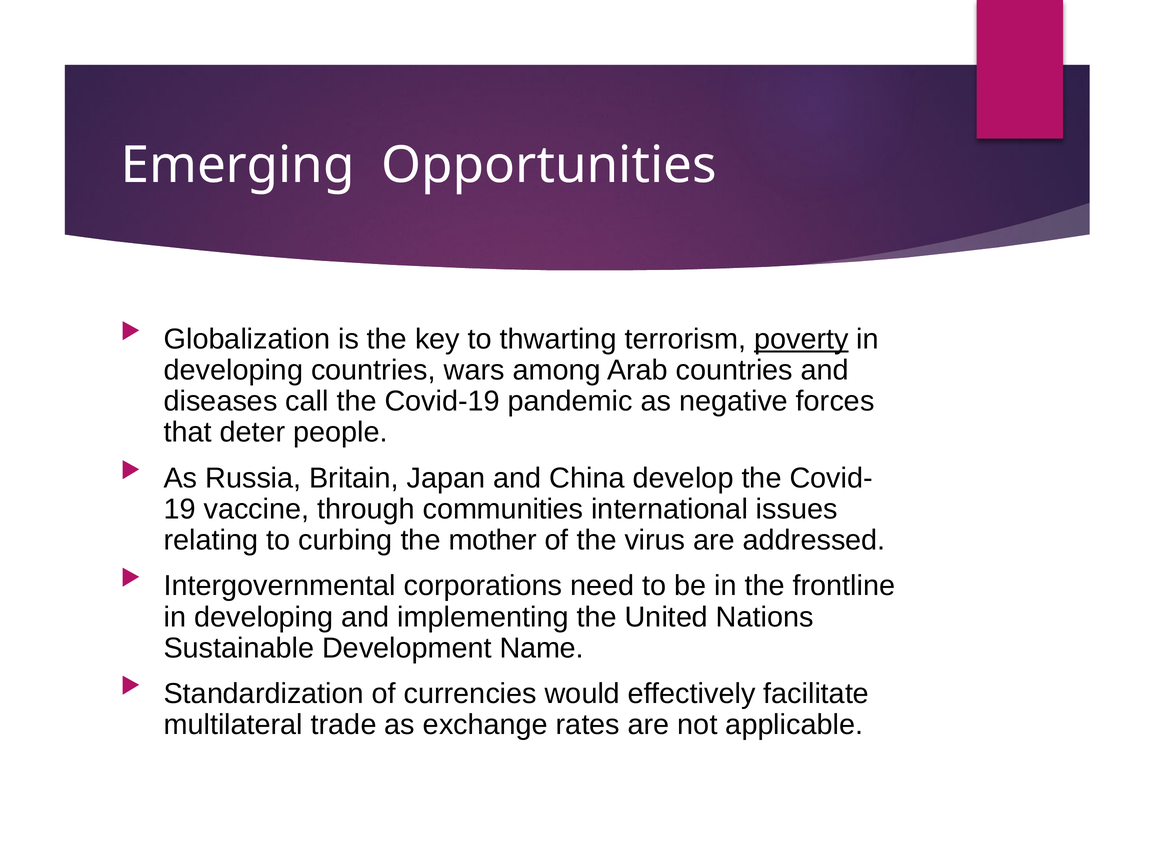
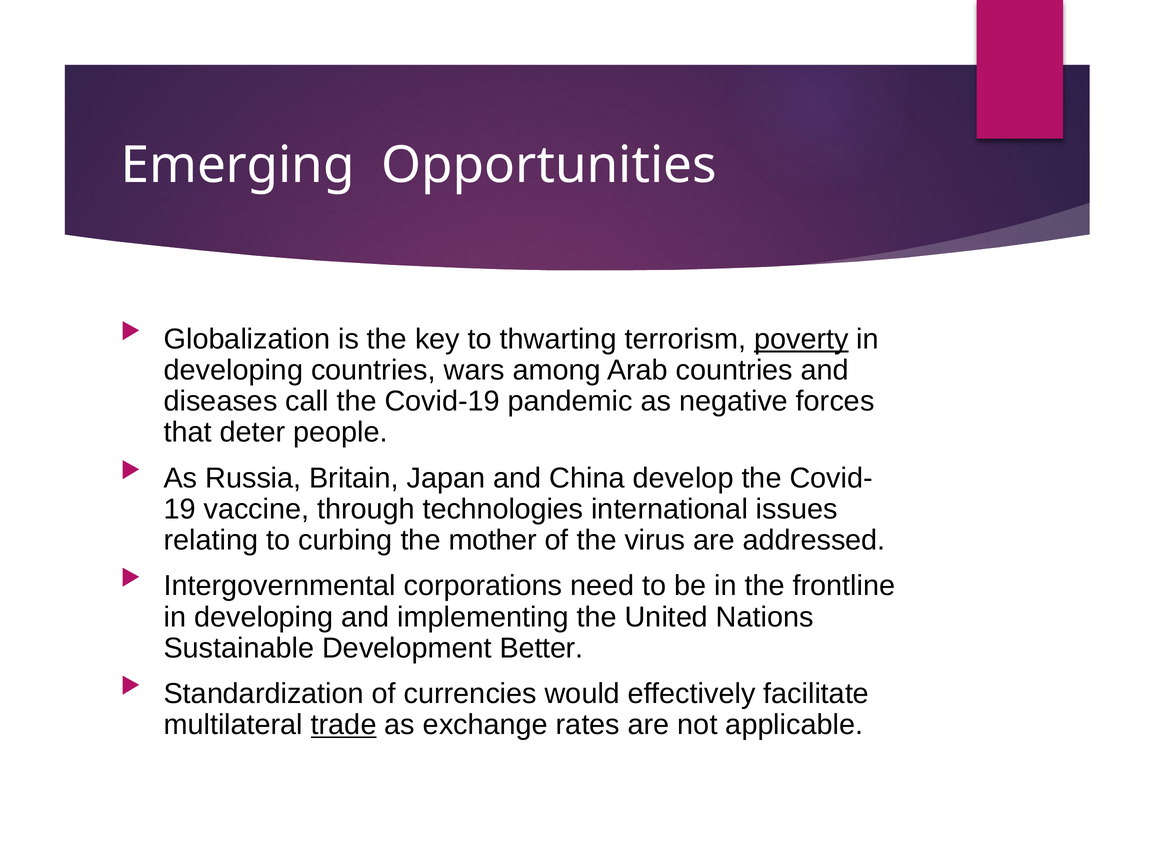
communities: communities -> technologies (503, 509)
Name: Name -> Better (542, 648)
trade underline: none -> present (344, 725)
